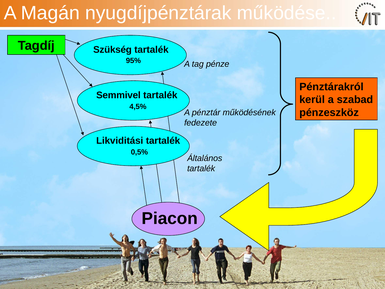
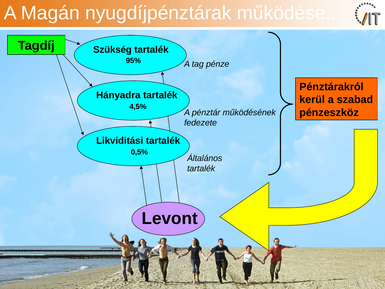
Semmivel: Semmivel -> Hányadra (118, 95)
Piacon: Piacon -> Levont (170, 218)
